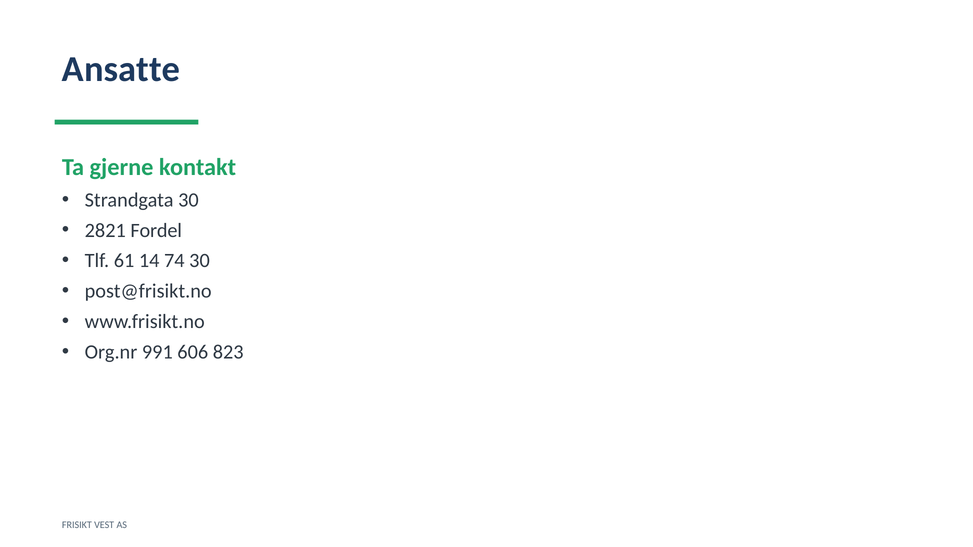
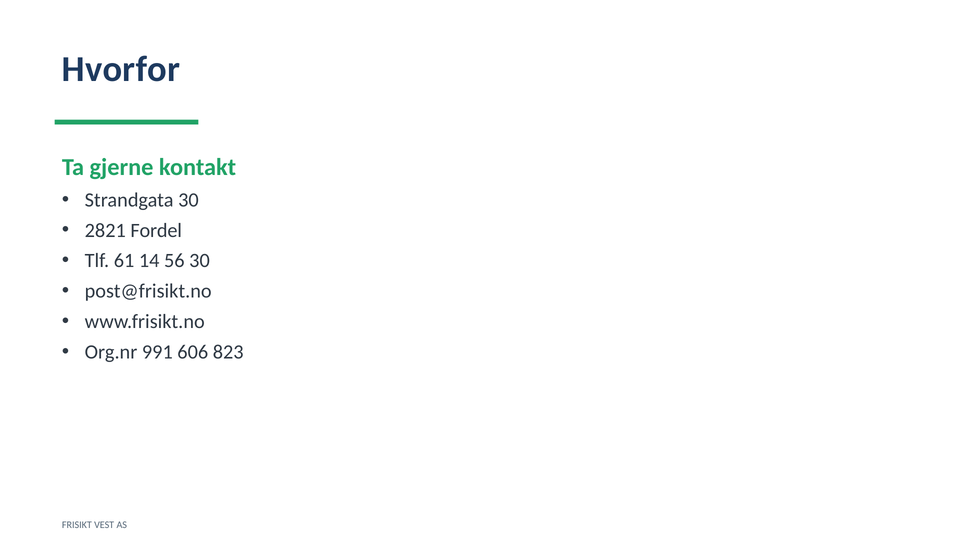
Ansatte: Ansatte -> Hvorfor (121, 69)
74: 74 -> 56 (174, 261)
